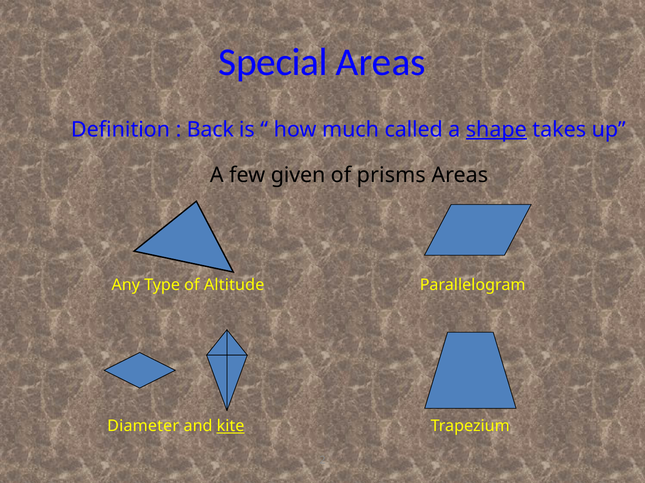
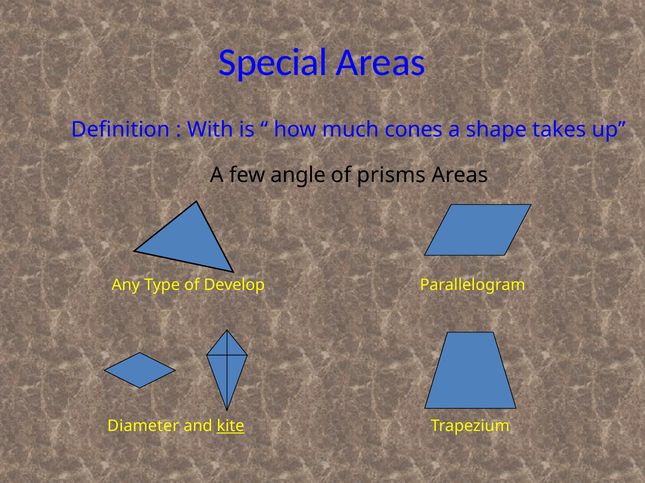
Back: Back -> With (210, 130)
called: called -> cones (414, 130)
shape underline: present -> none (496, 130)
given: given -> angle (298, 176)
Altitude: Altitude -> Develop (234, 286)
